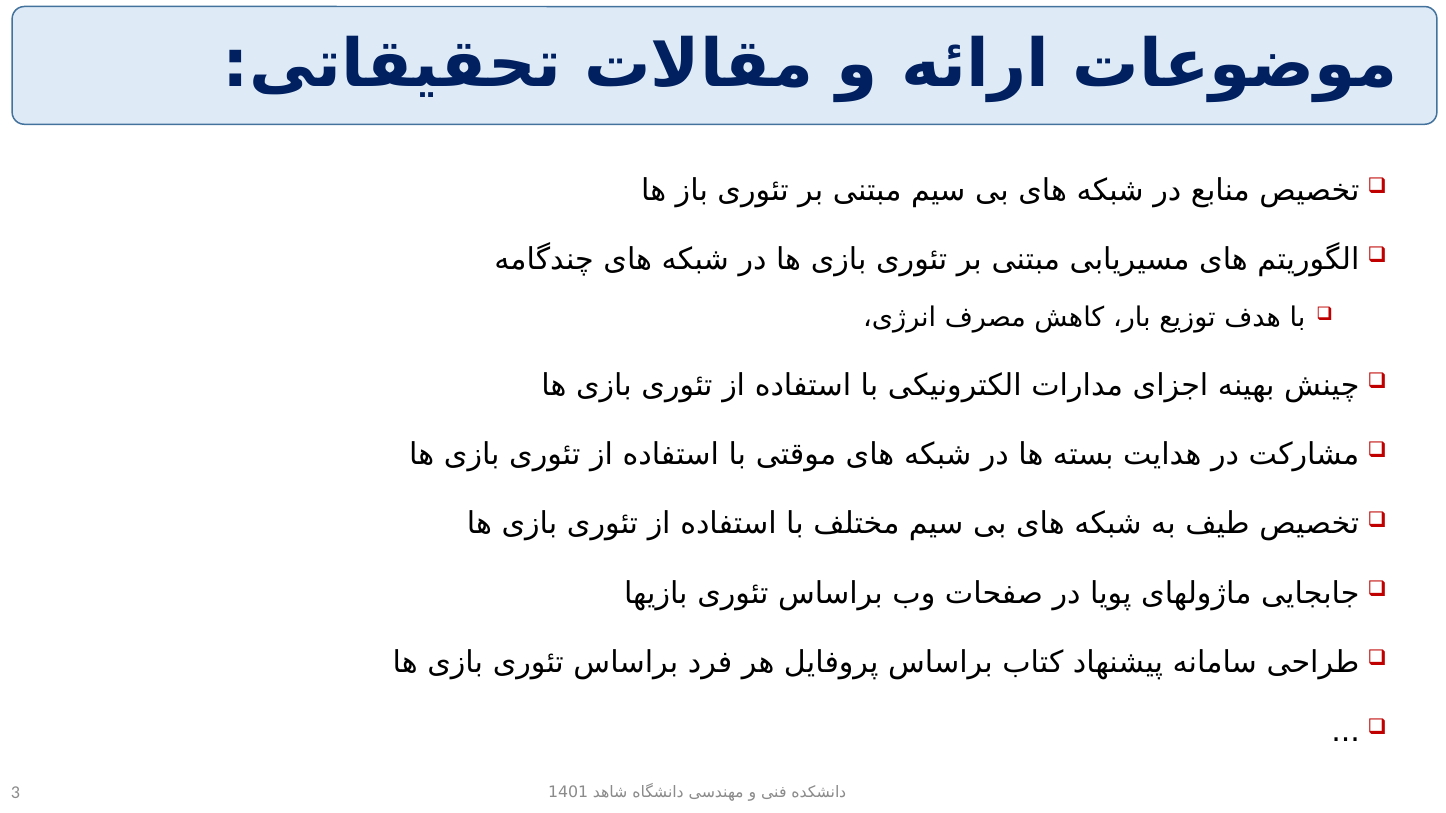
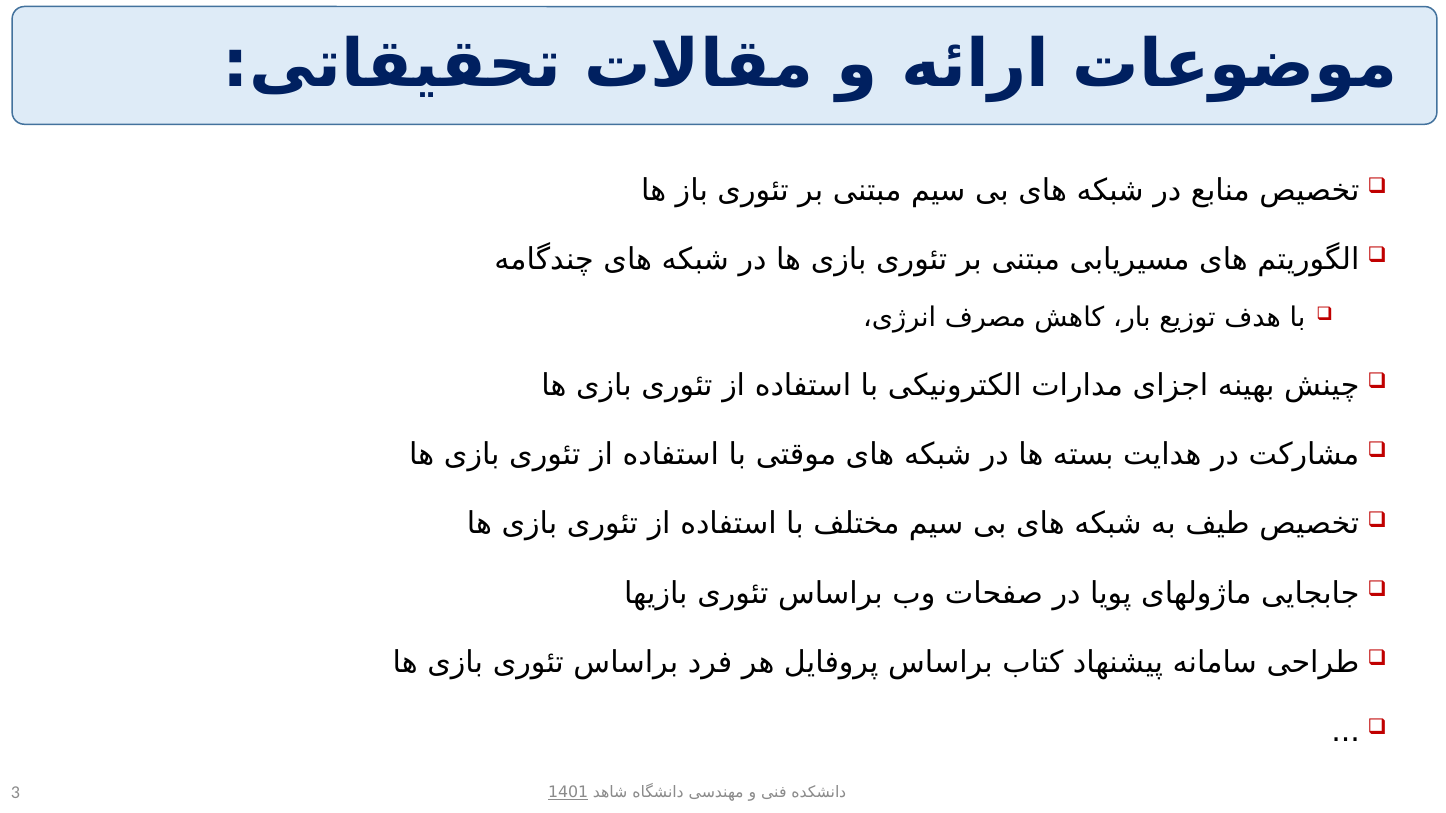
1401 underline: none -> present (568, 793)
